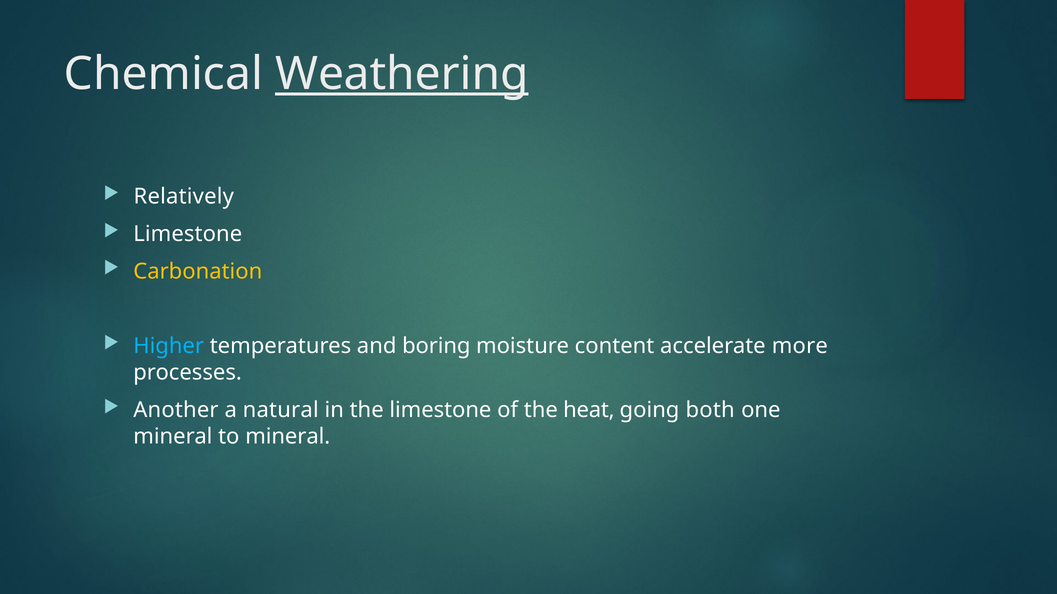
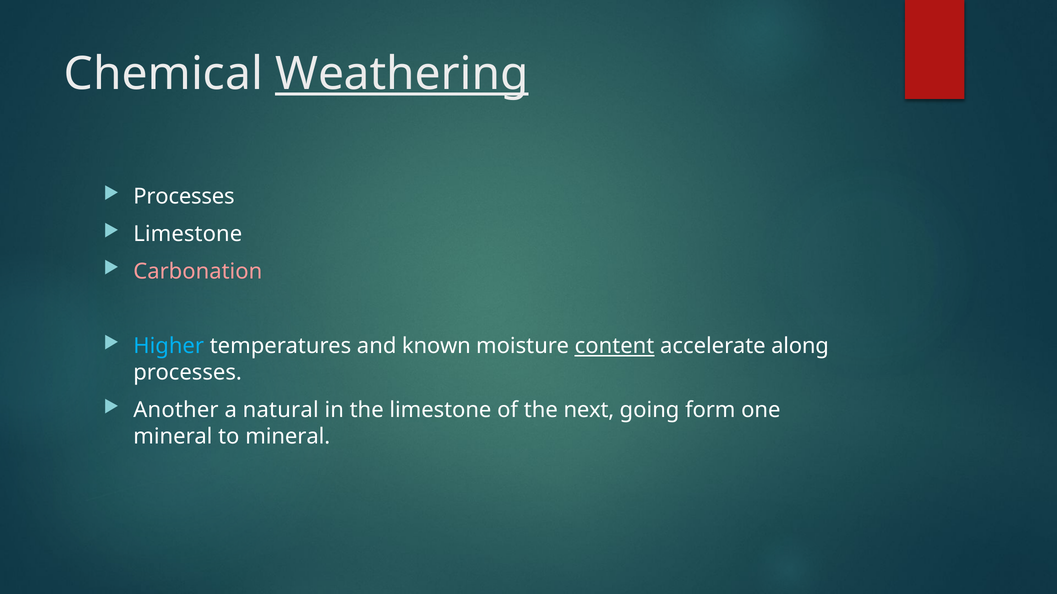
Relatively: Relatively -> Processes (184, 197)
Carbonation colour: yellow -> pink (198, 272)
boring: boring -> known (436, 347)
content underline: none -> present (615, 347)
more: more -> along (800, 347)
heat: heat -> next (589, 410)
both: both -> form (710, 410)
